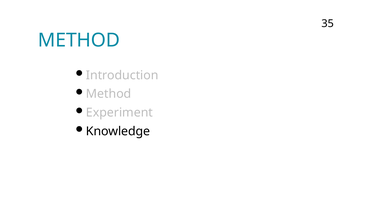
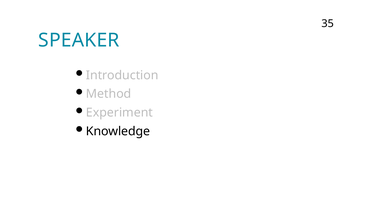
METHOD: METHOD -> SPEAKER (79, 40)
